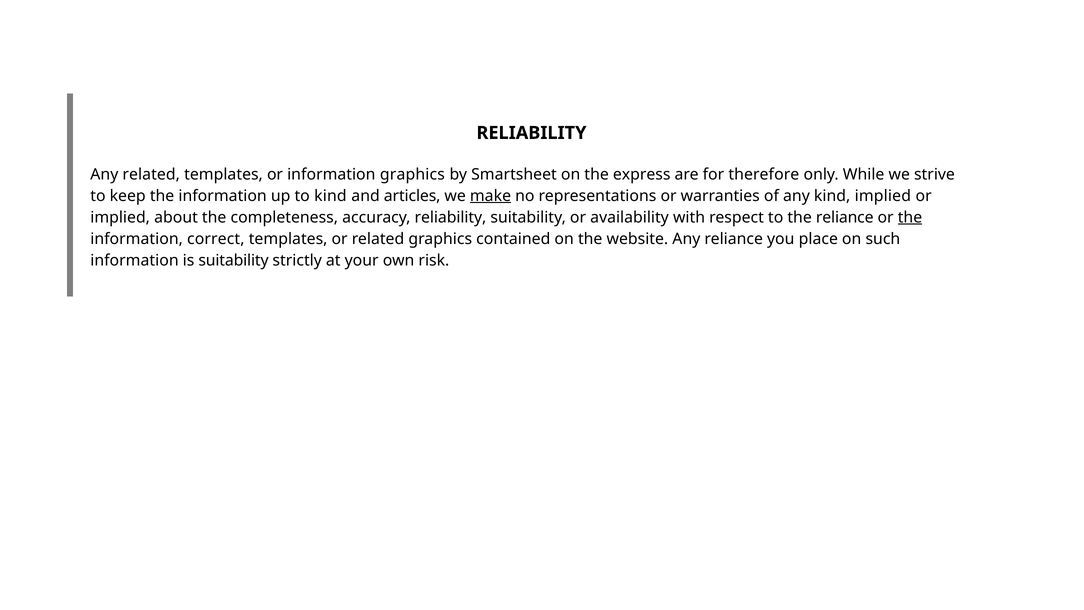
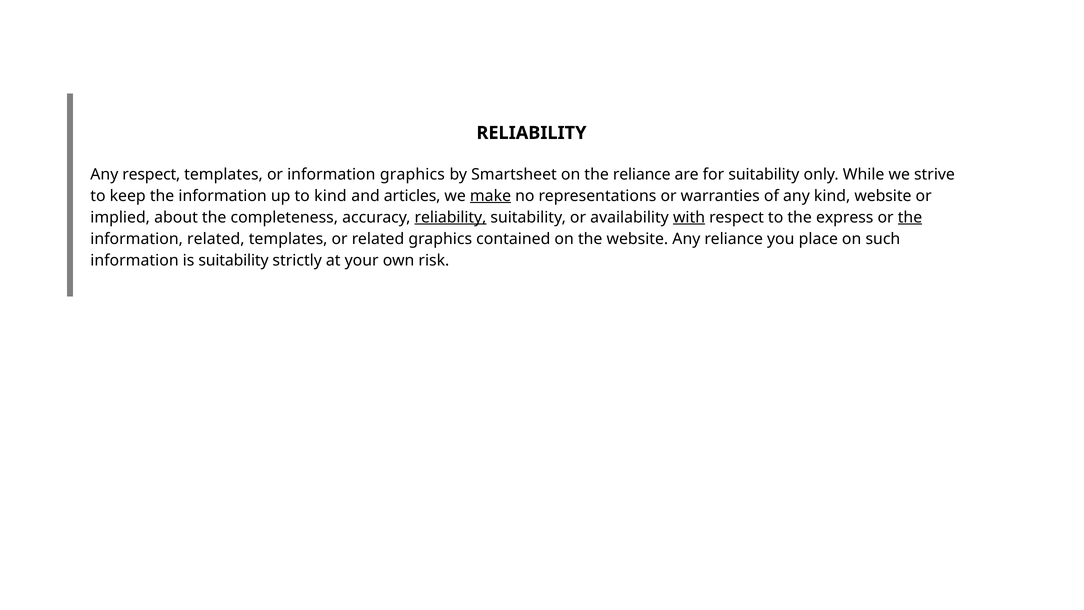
Any related: related -> respect (151, 174)
the express: express -> reliance (642, 174)
for therefore: therefore -> suitability (764, 174)
kind implied: implied -> website (883, 196)
reliability underline: none -> present (450, 217)
with underline: none -> present (689, 217)
the reliance: reliance -> express (845, 217)
information correct: correct -> related (216, 239)
